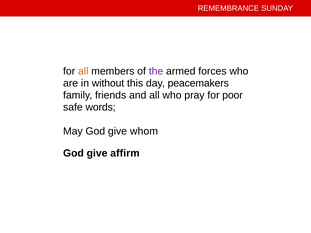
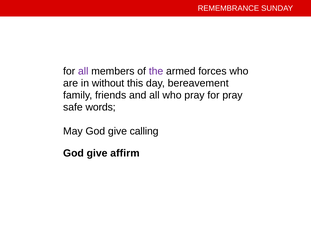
all colour: orange -> purple (83, 71)
peacemakers: peacemakers -> bereavement (198, 83)
for poor: poor -> pray (232, 95)
whom: whom -> calling (144, 131)
